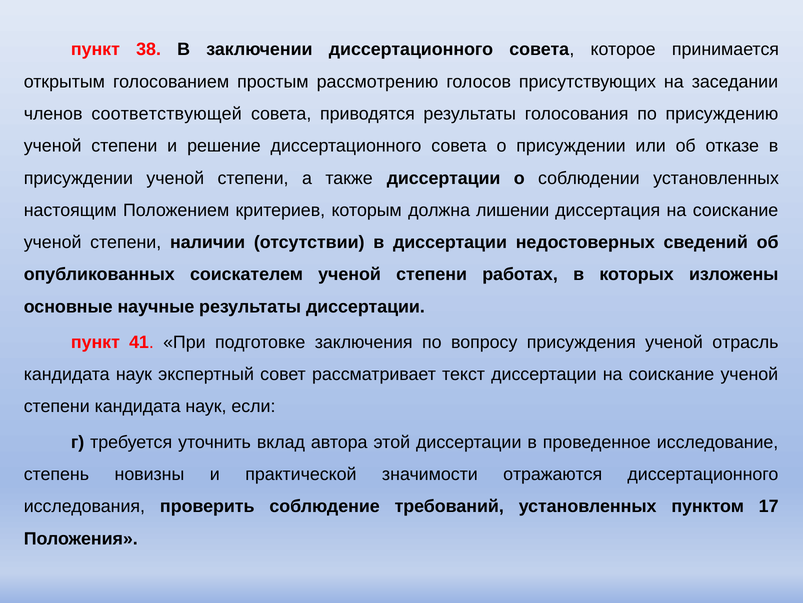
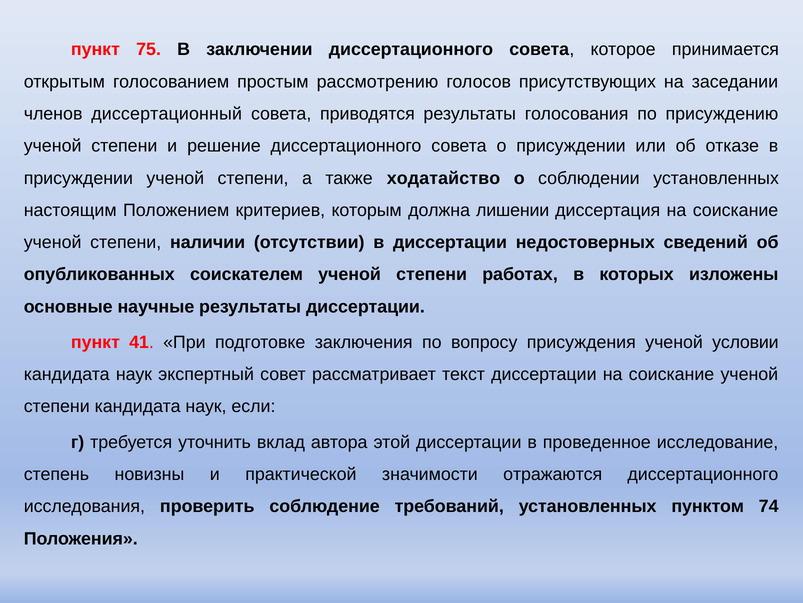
38: 38 -> 75 (149, 50)
соответствующей: соответствующей -> диссертационный (167, 114)
также диссертации: диссертации -> ходатайство (443, 178)
отрасль: отрасль -> условии (745, 342)
17: 17 -> 74 (769, 506)
